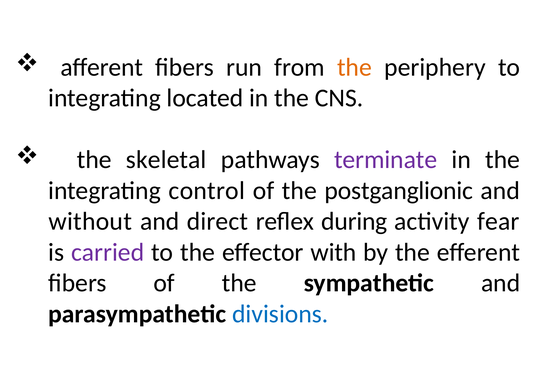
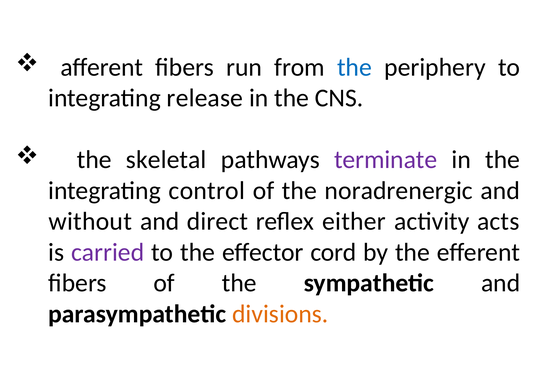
the colour: orange -> blue (354, 67)
located: located -> release (205, 98)
postganglionic: postganglionic -> noradrenergic (399, 191)
during: during -> either (354, 221)
fear: fear -> acts (498, 221)
with: with -> cord (333, 252)
divisions colour: blue -> orange (280, 314)
